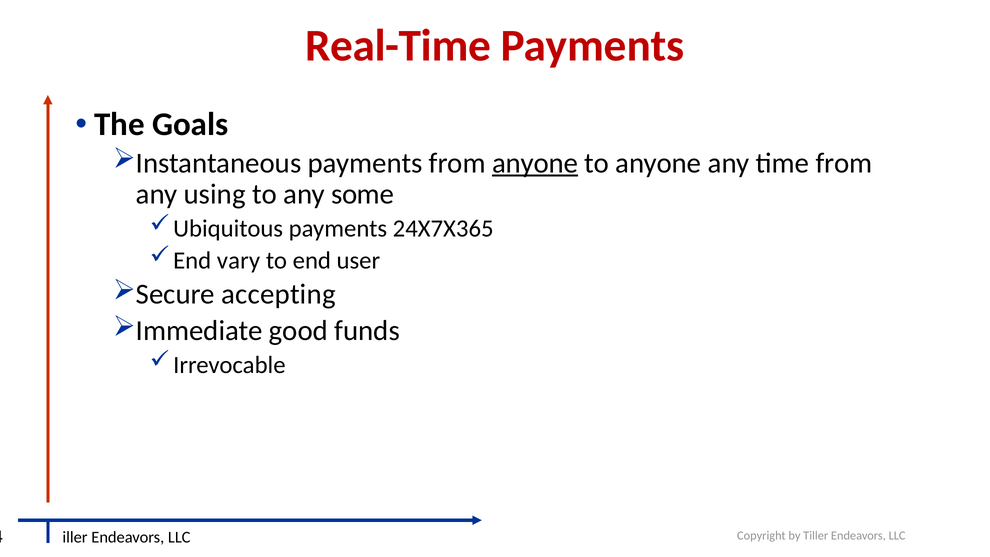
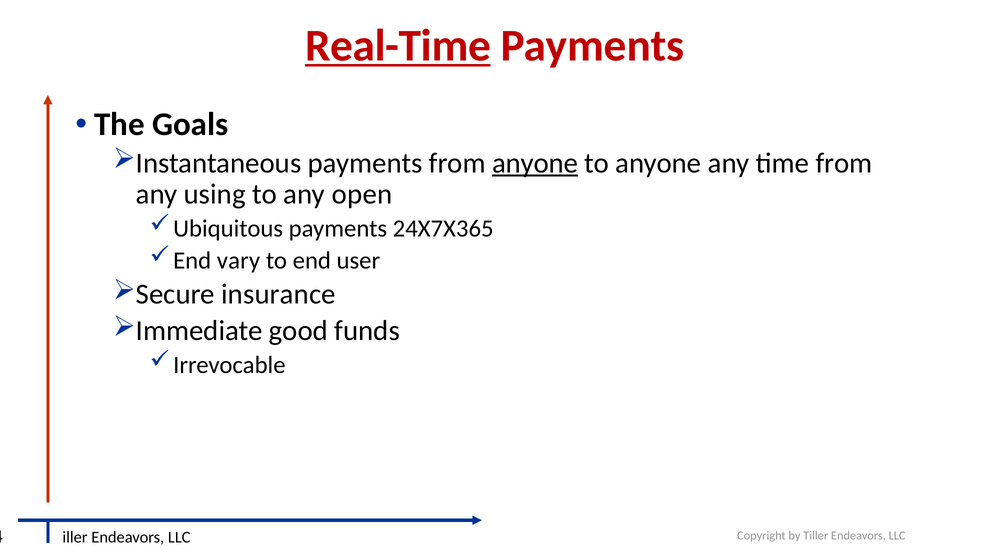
Real-Time underline: none -> present (398, 46)
some: some -> open (362, 194)
accepting: accepting -> insurance (279, 294)
